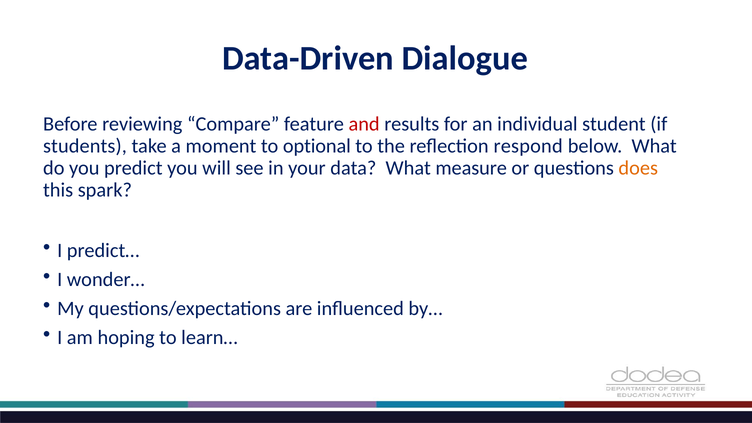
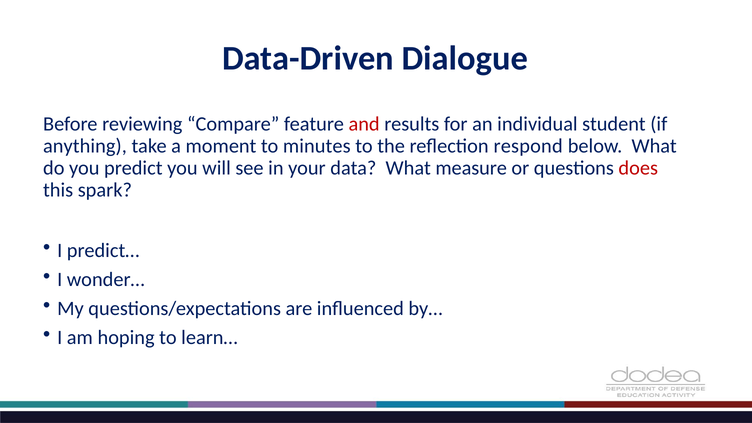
students: students -> anything (85, 146)
optional: optional -> minutes (317, 146)
does colour: orange -> red (638, 168)
